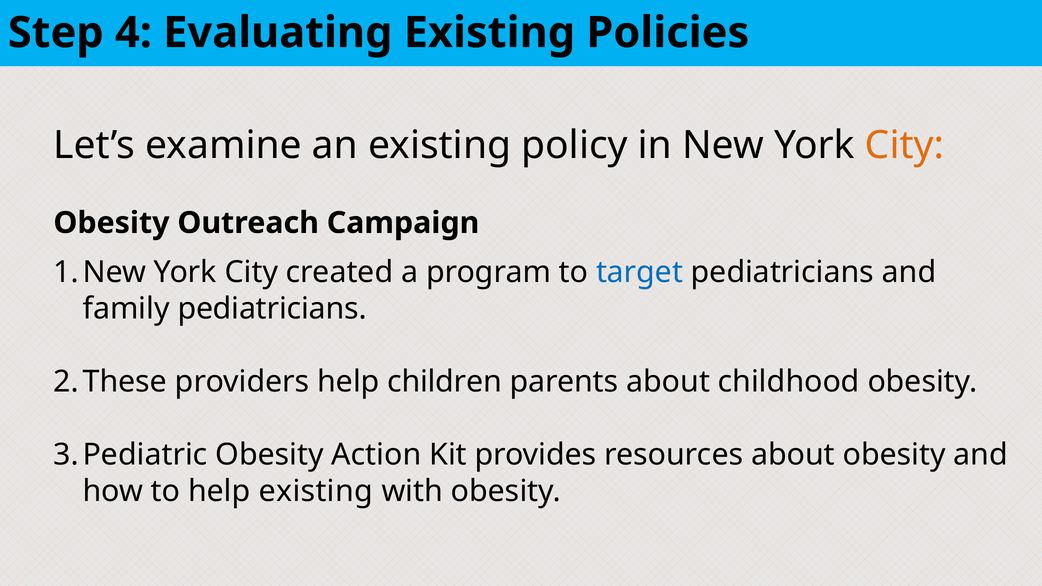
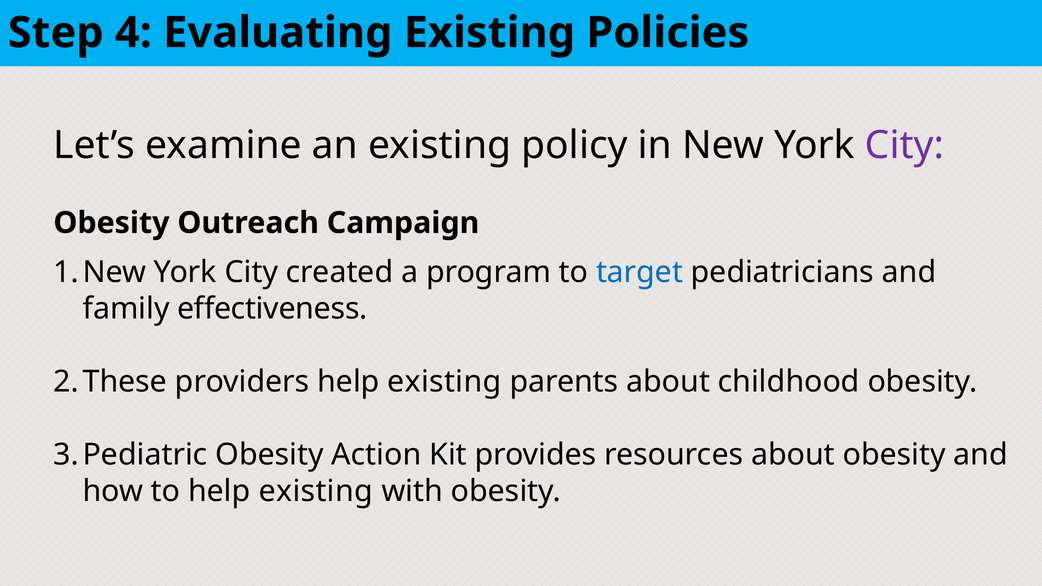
City colour: orange -> purple (905, 145)
family pediatricians: pediatricians -> effectiveness (272, 309)
providers help children: children -> existing (444, 382)
